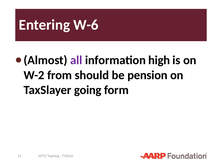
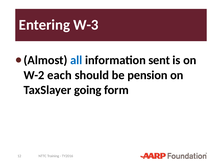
W-6: W-6 -> W-3 (86, 25)
all colour: purple -> blue (76, 60)
high: high -> sent (159, 60)
from: from -> each (59, 75)
